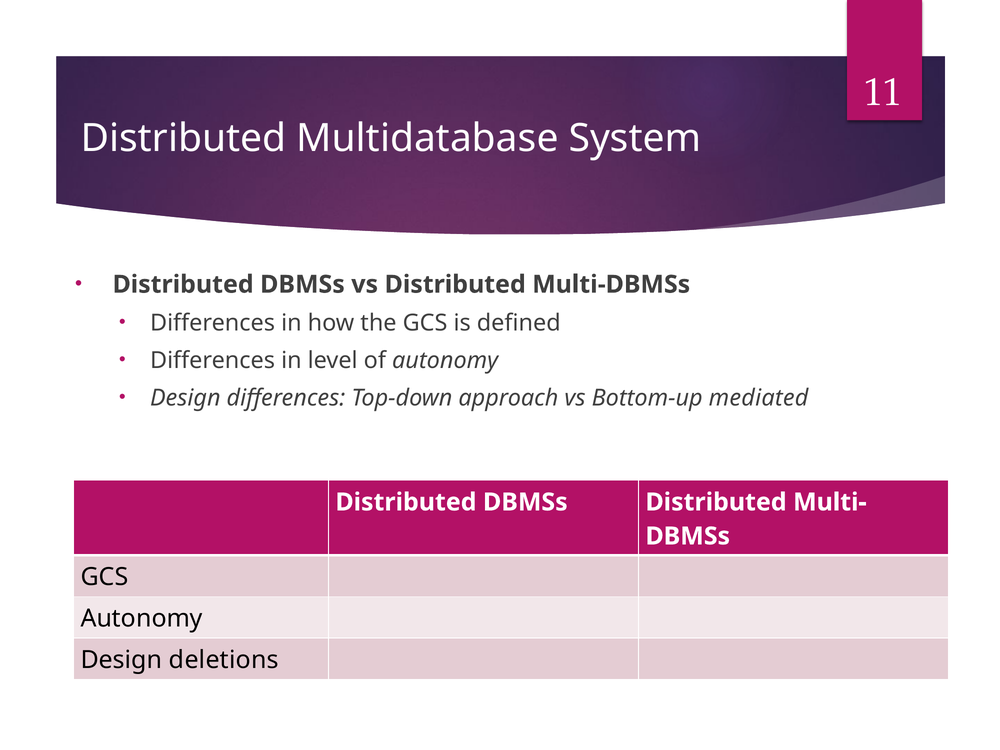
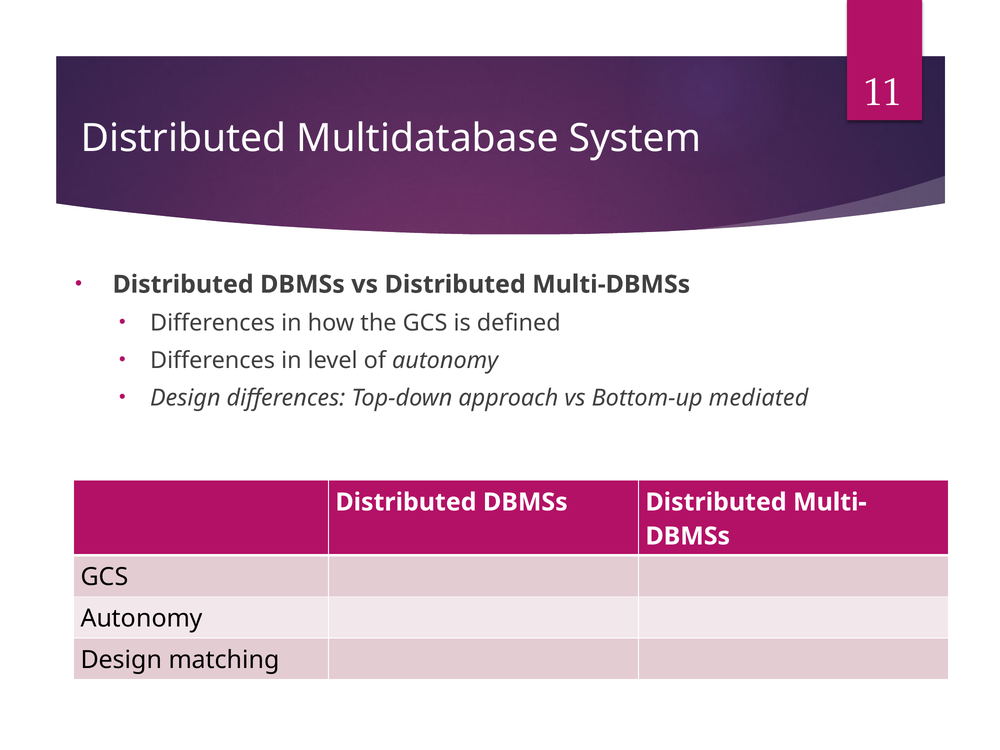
deletions: deletions -> matching (224, 660)
